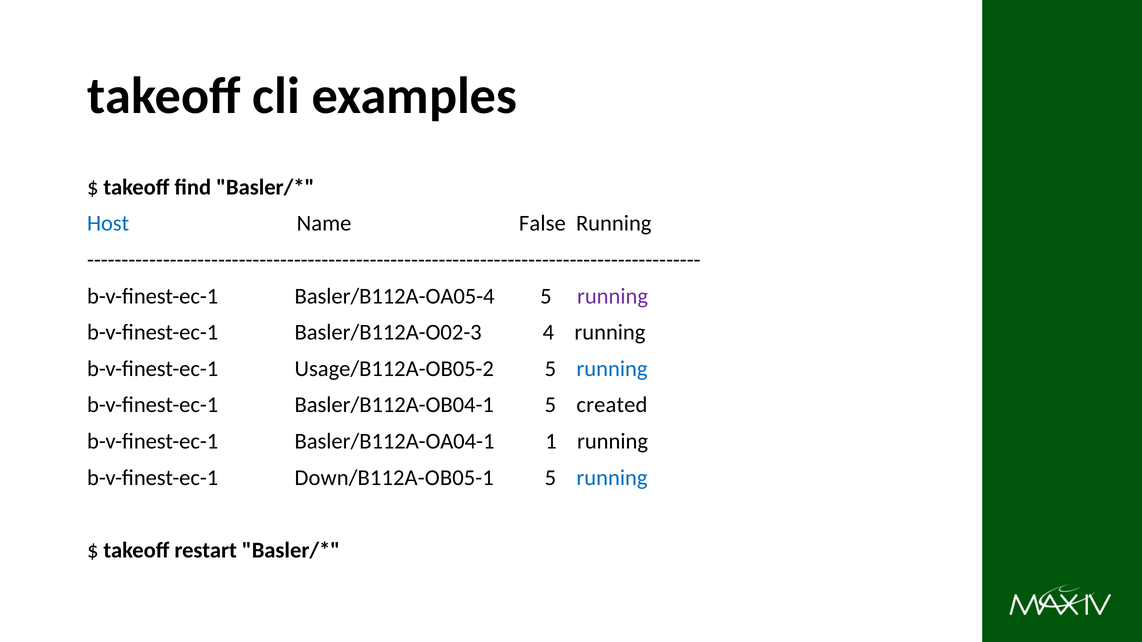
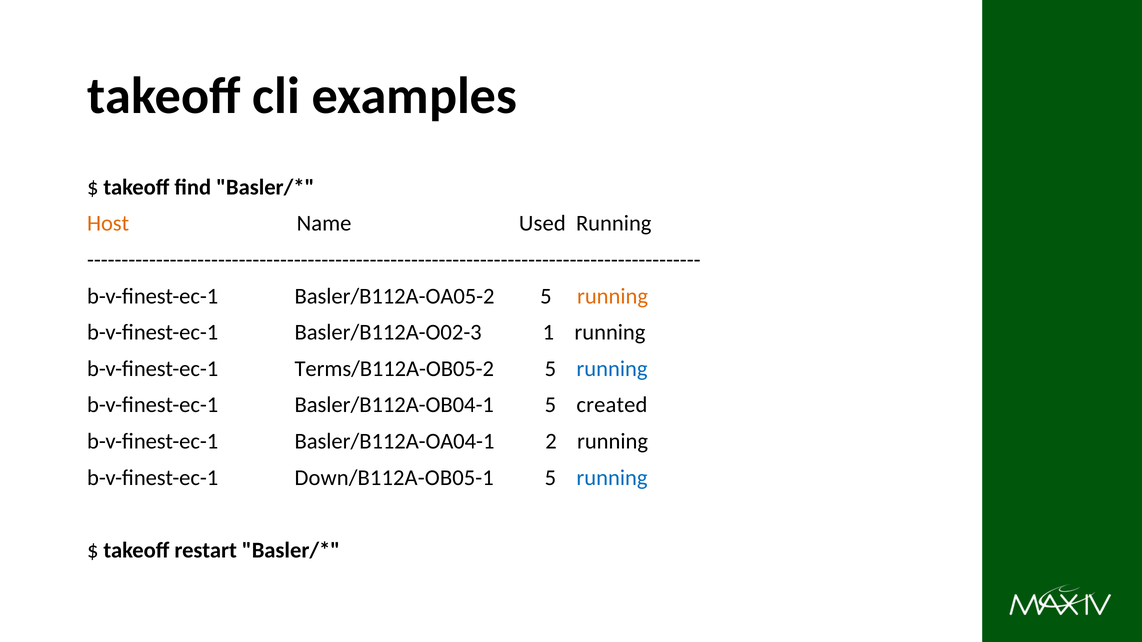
Host colour: blue -> orange (108, 224)
False: False -> Used (542, 224)
Basler/B112A-OA05-4: Basler/B112A-OA05-4 -> Basler/B112A-OA05-2 (395, 296)
running colour: purple -> orange (613, 296)
4: 4 -> 1 (548, 333)
Usage/B112A-OB05-2: Usage/B112A-OB05-2 -> Terms/B112A-OB05-2 (394, 369)
1: 1 -> 2 (551, 442)
